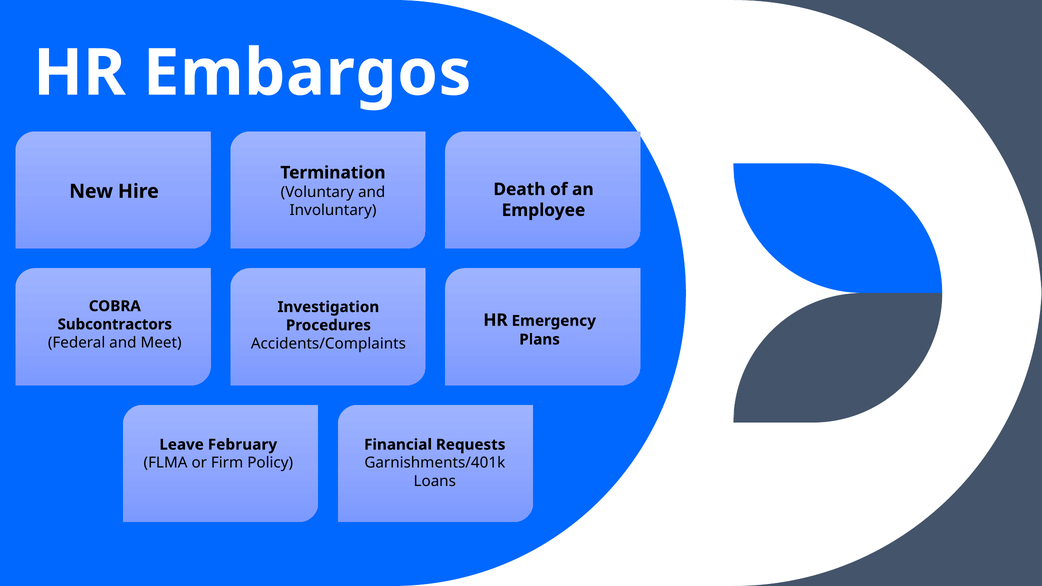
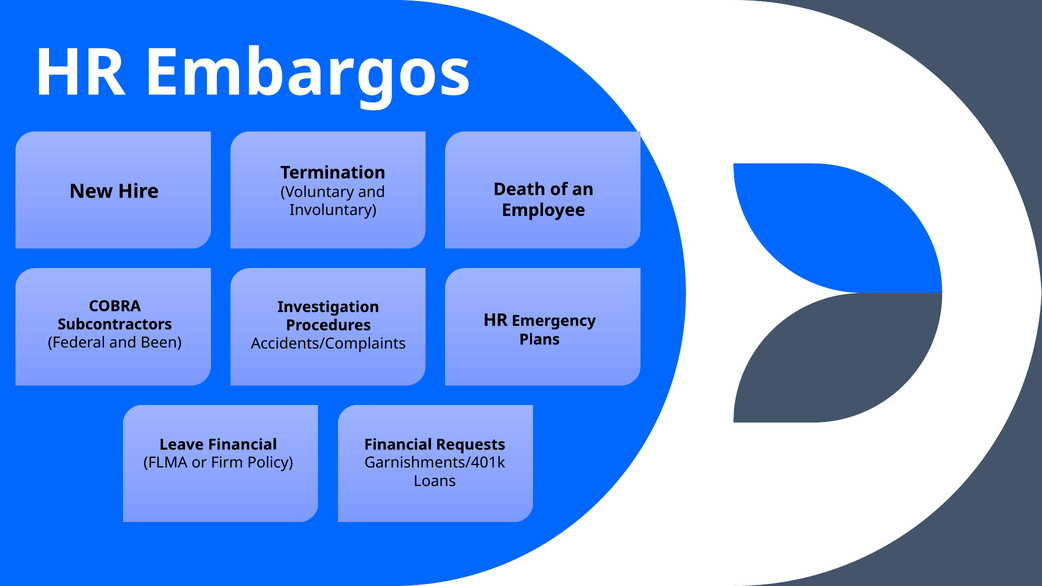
Meet: Meet -> Been (161, 343)
Leave February: February -> Financial (242, 445)
